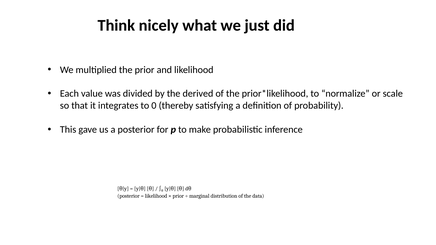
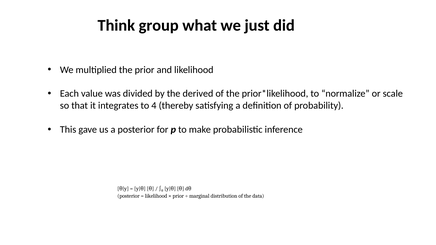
nicely: nicely -> group (159, 25)
0: 0 -> 4 (154, 106)
